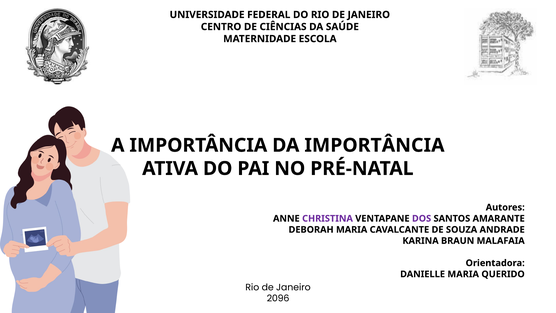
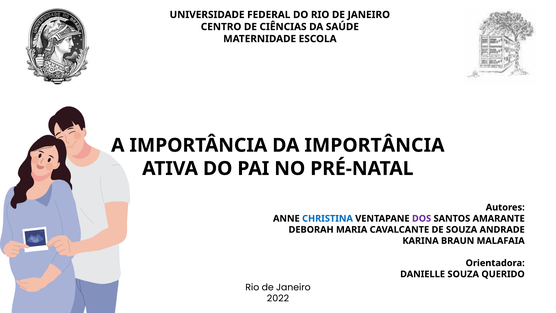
CHRISTINA colour: purple -> blue (327, 218)
DANIELLE MARIA: MARIA -> SOUZA (463, 274)
2096: 2096 -> 2022 (278, 298)
